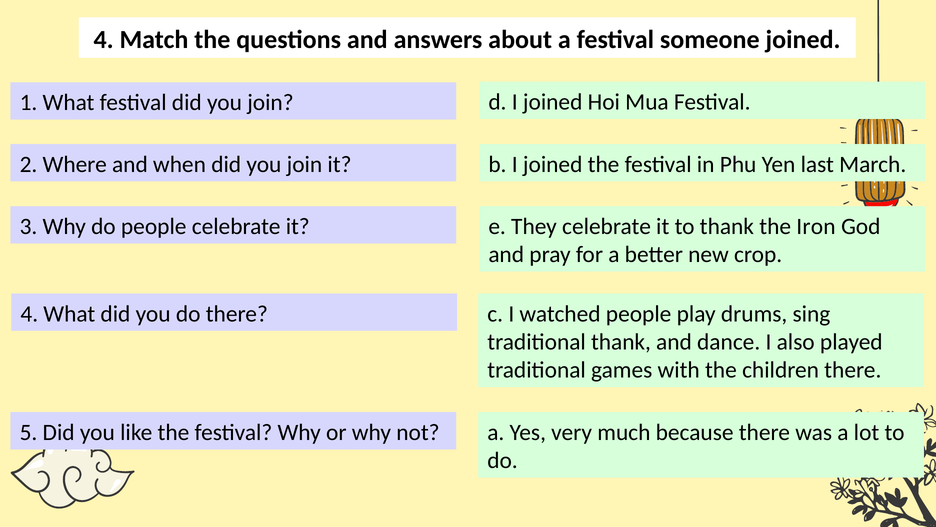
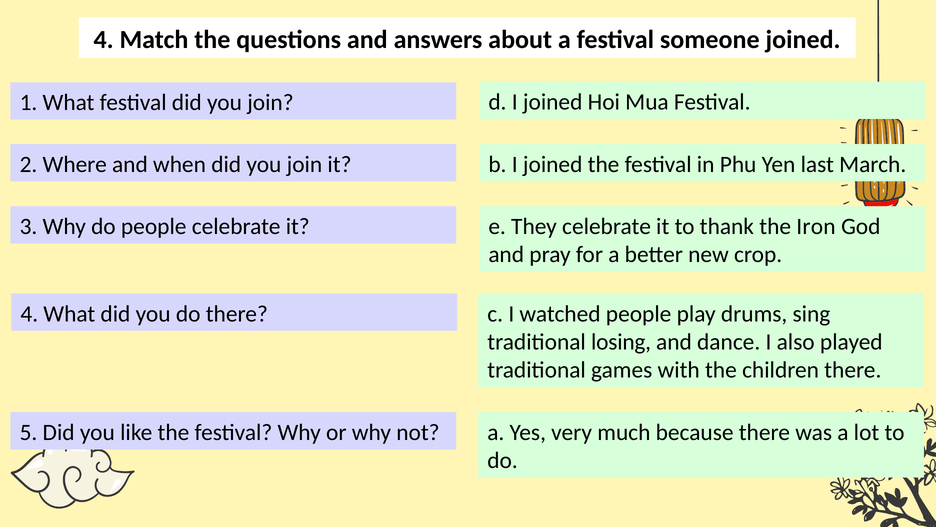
traditional thank: thank -> losing (621, 342)
